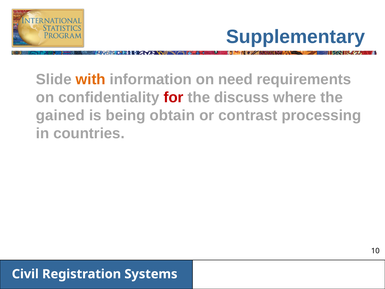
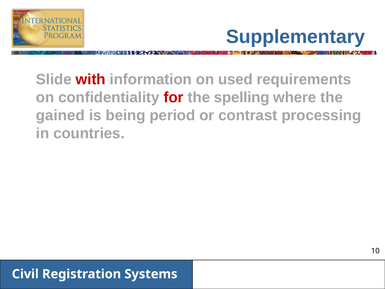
with colour: orange -> red (91, 79)
need: need -> used (235, 79)
discuss: discuss -> spelling (242, 97)
obtain: obtain -> period (172, 115)
